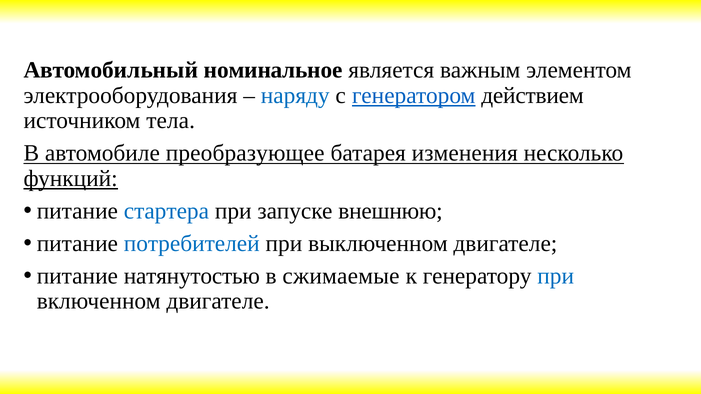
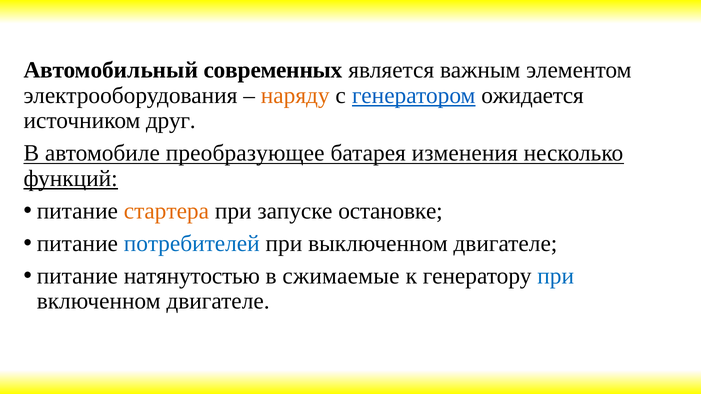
номинальное: номинальное -> современных (273, 70)
наряду colour: blue -> orange (295, 95)
действием: действием -> ожидается (532, 95)
тела: тела -> друг (171, 121)
стартера colour: blue -> orange (166, 211)
внешнюю: внешнюю -> остановке (390, 211)
